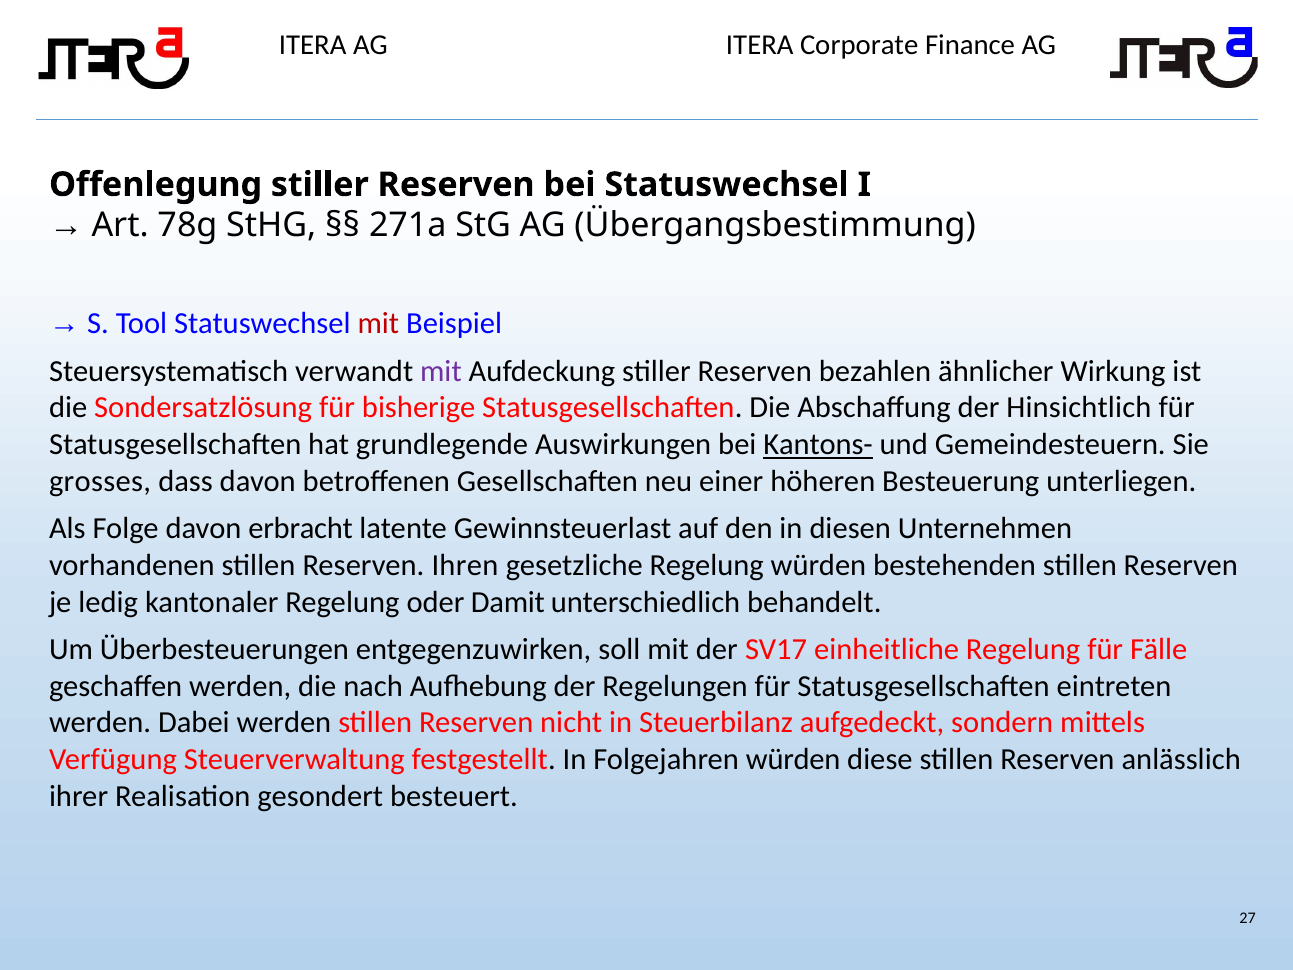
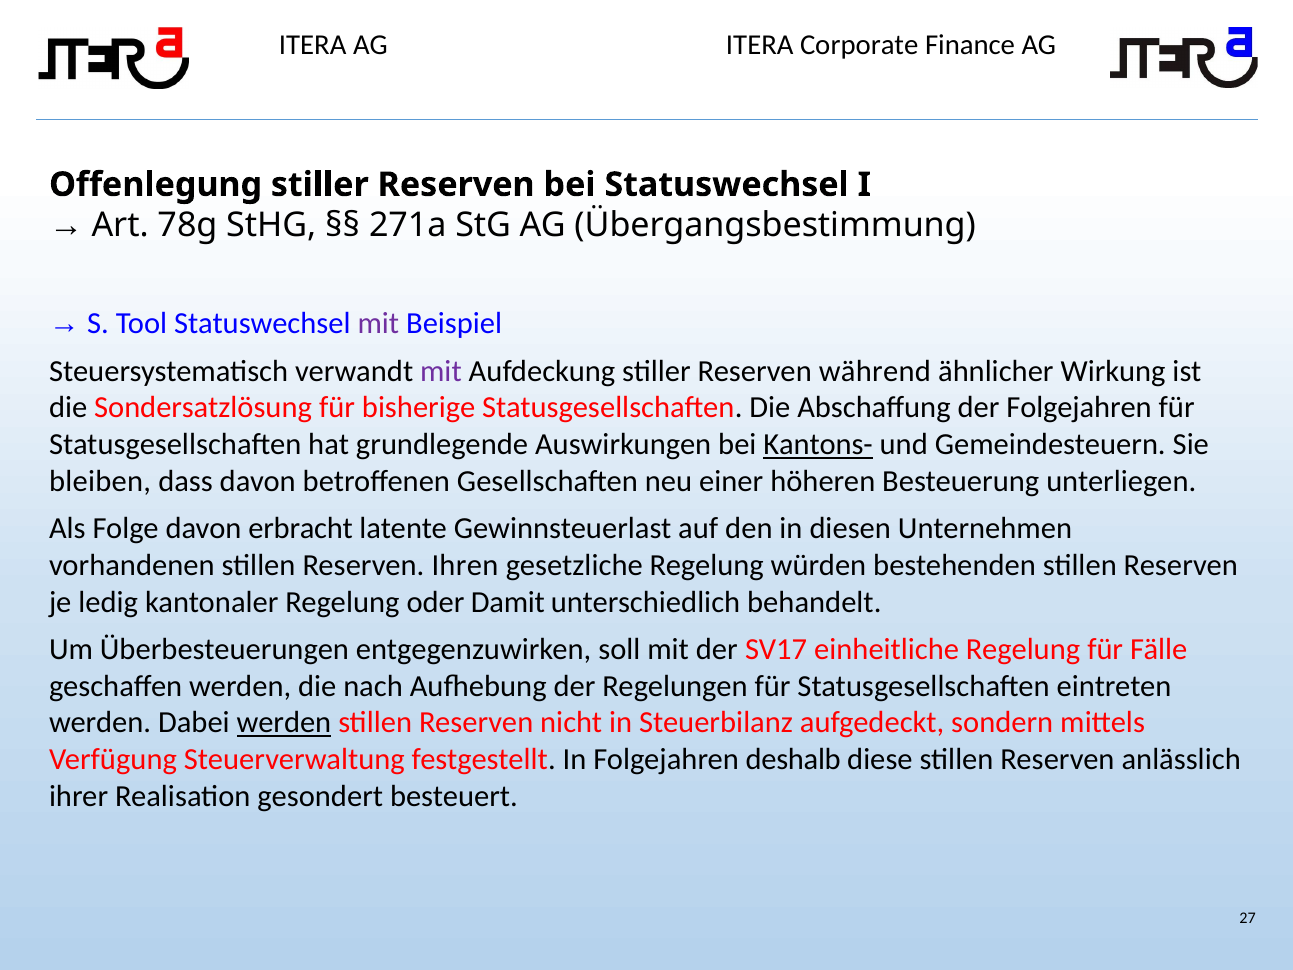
mit colour: red -> purple (378, 324)
bezahlen: bezahlen -> während (875, 371)
der Hinsichtlich: Hinsichtlich -> Folgejahren (1079, 408)
grosses: grosses -> bleiben (100, 481)
werden underline: none -> present (284, 723)
Folgejahren würden: würden -> deshalb (793, 759)
